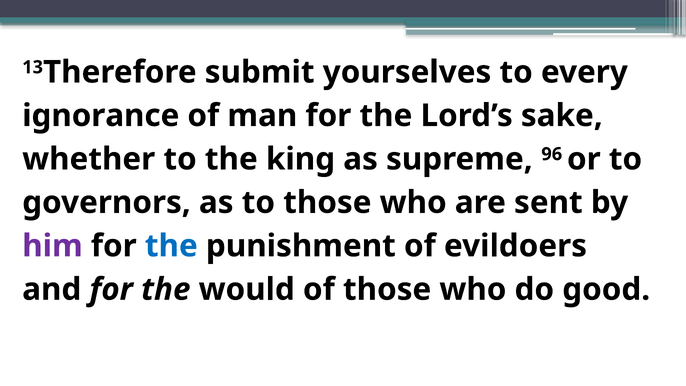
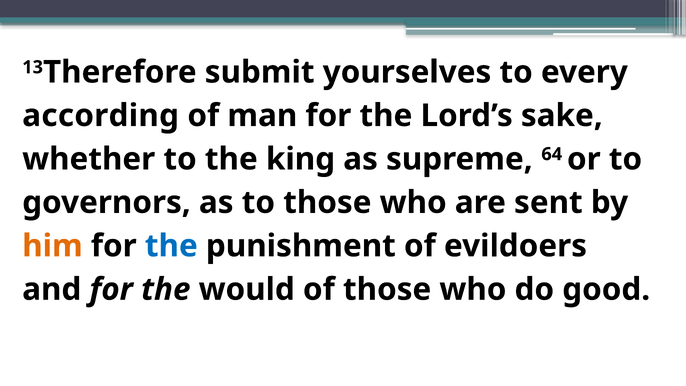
ignorance: ignorance -> according (101, 116)
96: 96 -> 64 (552, 154)
him colour: purple -> orange (52, 246)
